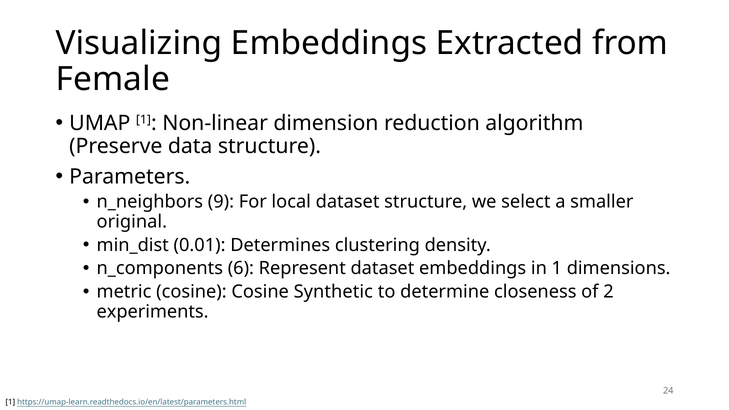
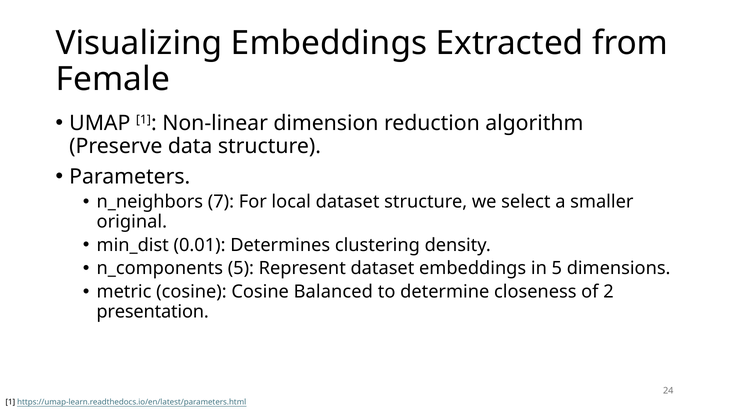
9: 9 -> 7 (221, 202)
n_components 6: 6 -> 5 (241, 269)
in 1: 1 -> 5 (557, 269)
Synthetic: Synthetic -> Balanced (333, 292)
experiments: experiments -> presentation (153, 312)
